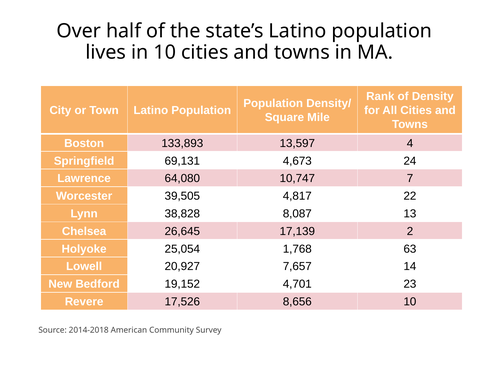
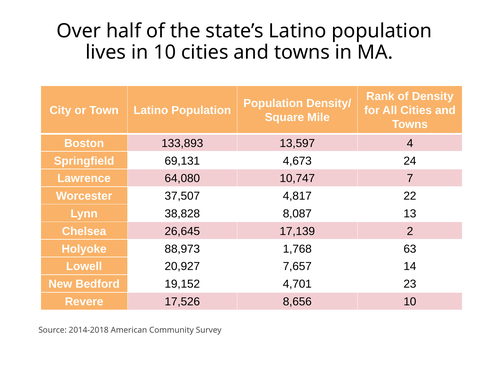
39,505: 39,505 -> 37,507 (182, 196)
25,054: 25,054 -> 88,973 (182, 249)
